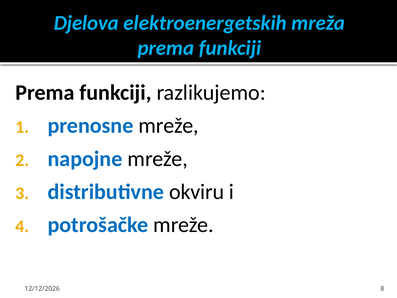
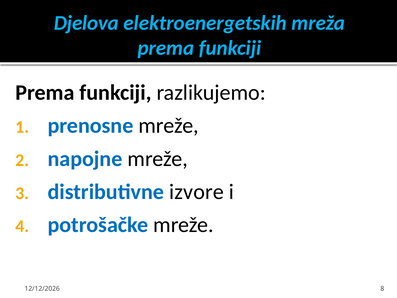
okviru: okviru -> izvore (196, 192)
